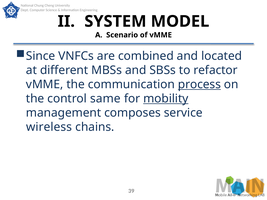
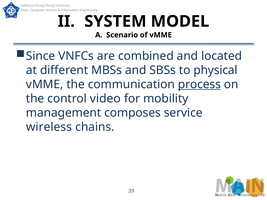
refactor: refactor -> physical (216, 70)
same: same -> video (105, 99)
mobility underline: present -> none (166, 99)
